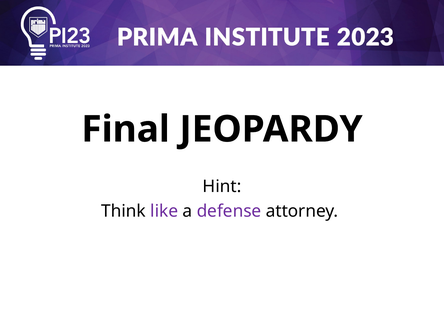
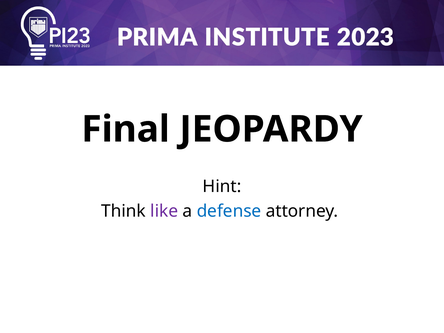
defense colour: purple -> blue (229, 211)
